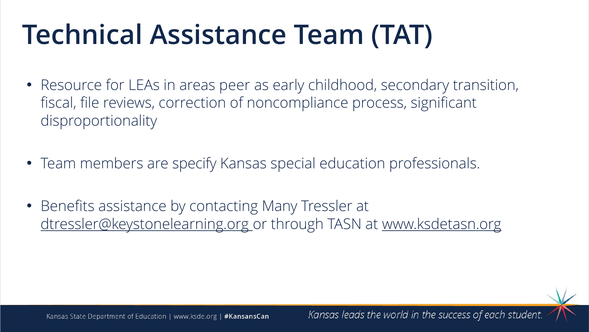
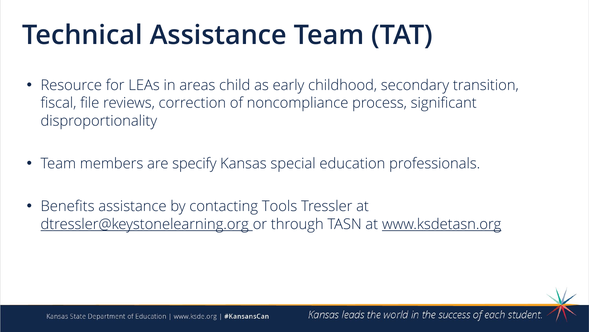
peer: peer -> child (235, 85)
Many: Many -> Tools (280, 206)
